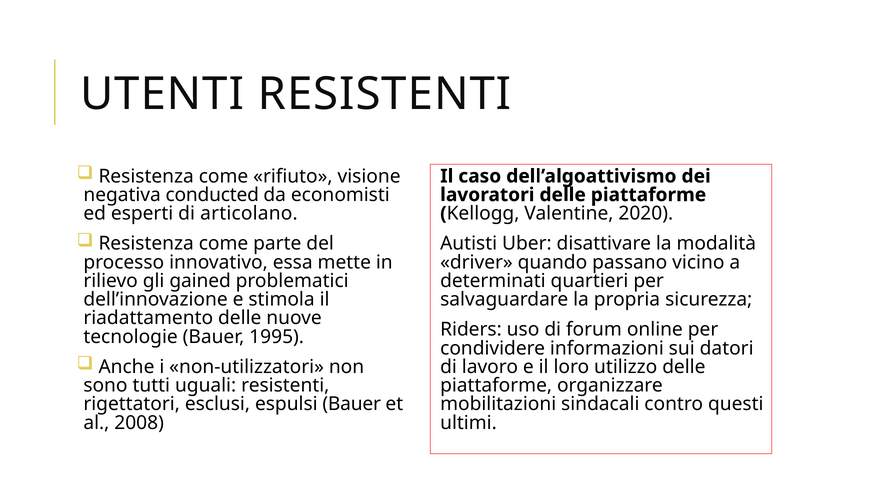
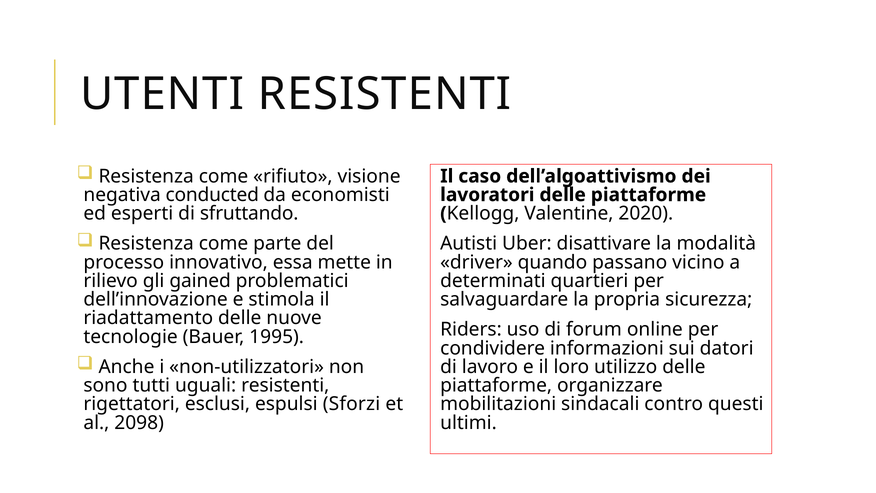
articolano: articolano -> sfruttando (249, 213)
espulsi Bauer: Bauer -> Sforzi (352, 404)
2008: 2008 -> 2098 (139, 423)
